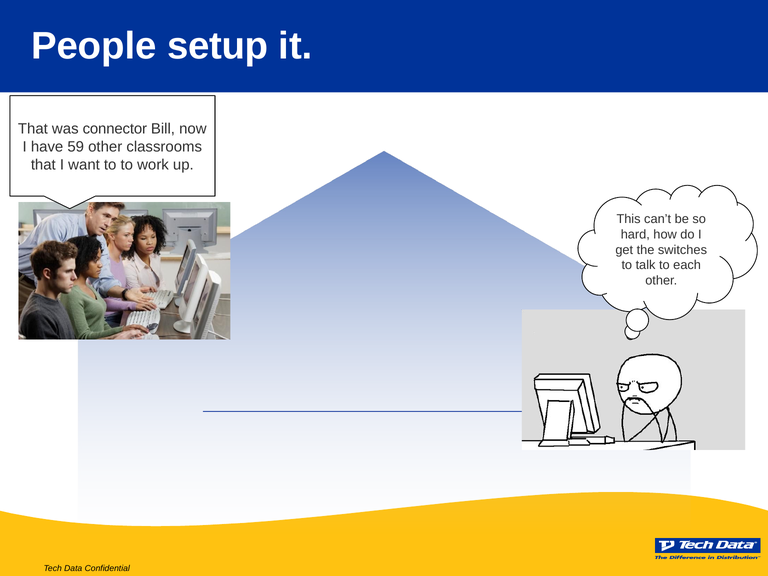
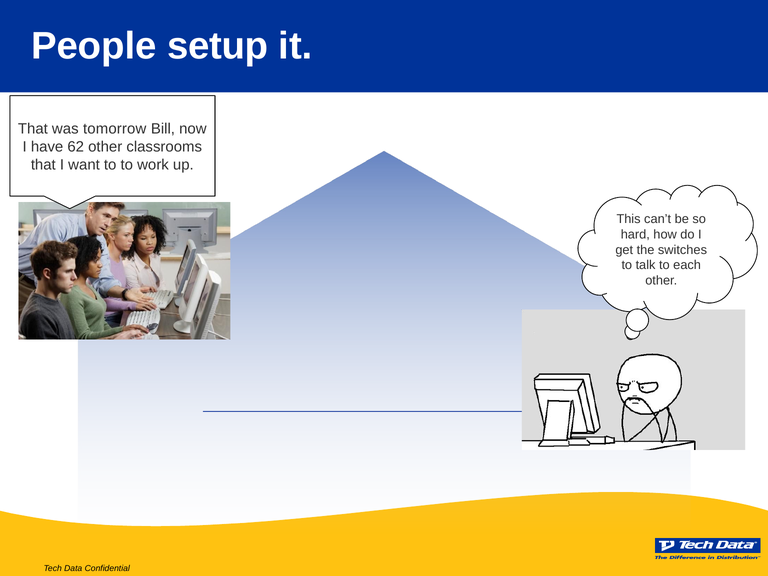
connector: connector -> tomorrow (115, 129)
59: 59 -> 62 (76, 147)
